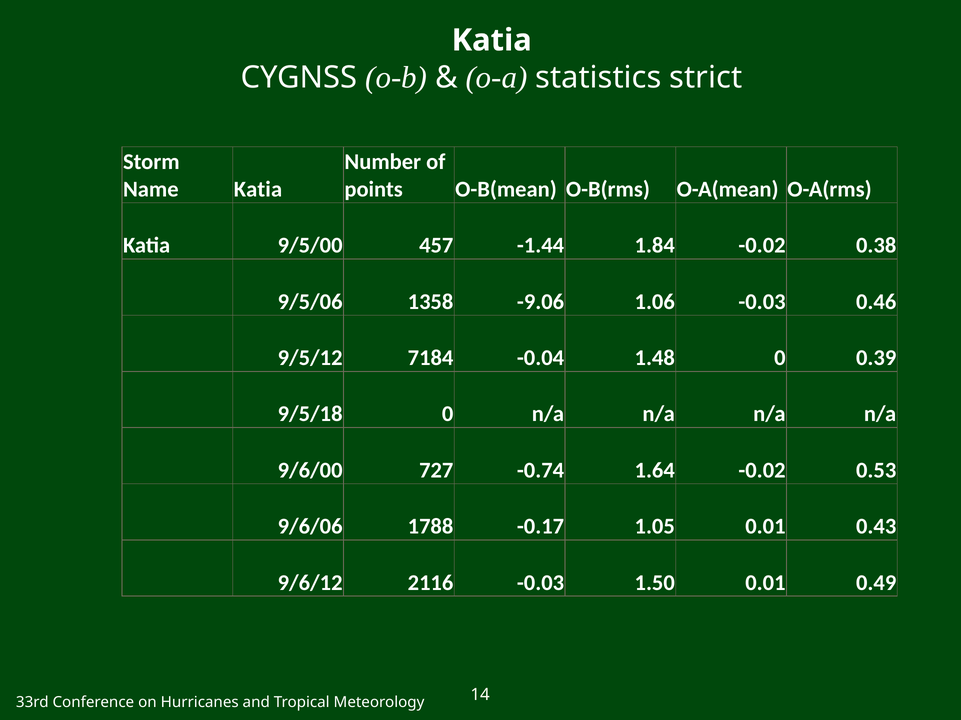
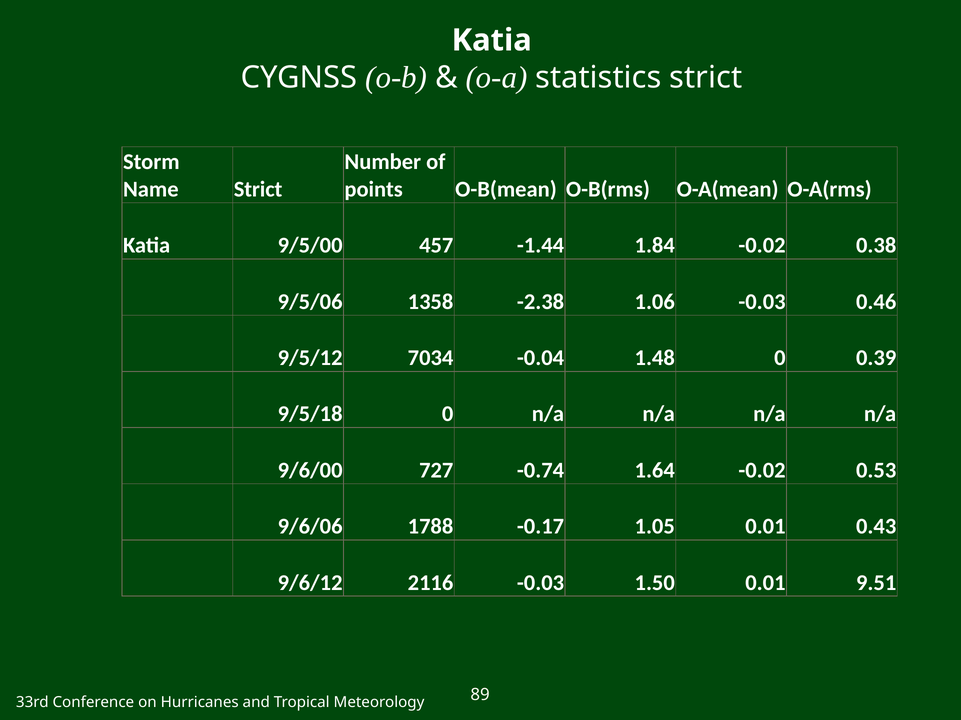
Name Katia: Katia -> Strict (258, 190)
-9.06: -9.06 -> -2.38 (541, 302)
7184: 7184 -> 7034 (431, 358)
0.49: 0.49 -> 9.51 (876, 583)
14: 14 -> 89 (480, 695)
